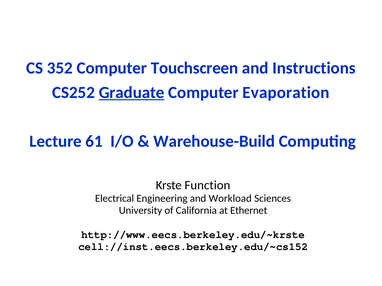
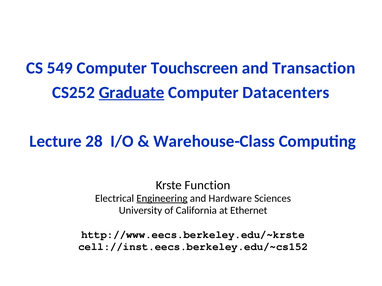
352: 352 -> 549 (60, 68)
Instructions: Instructions -> Transaction (314, 68)
Evaporation: Evaporation -> Datacenters (286, 93)
61: 61 -> 28 (94, 142)
Warehouse-Build: Warehouse-Build -> Warehouse-Class (214, 142)
Engineering underline: none -> present (162, 199)
Workload: Workload -> Hardware (230, 199)
